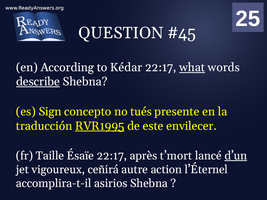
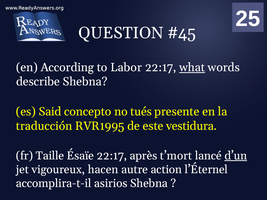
Kédar: Kédar -> Labor (126, 68)
describe underline: present -> none (38, 82)
Sign: Sign -> Said (50, 112)
RVR1995 underline: present -> none (100, 126)
envilecer: envilecer -> vestidura (192, 126)
ceñirá: ceñirá -> hacen (103, 170)
